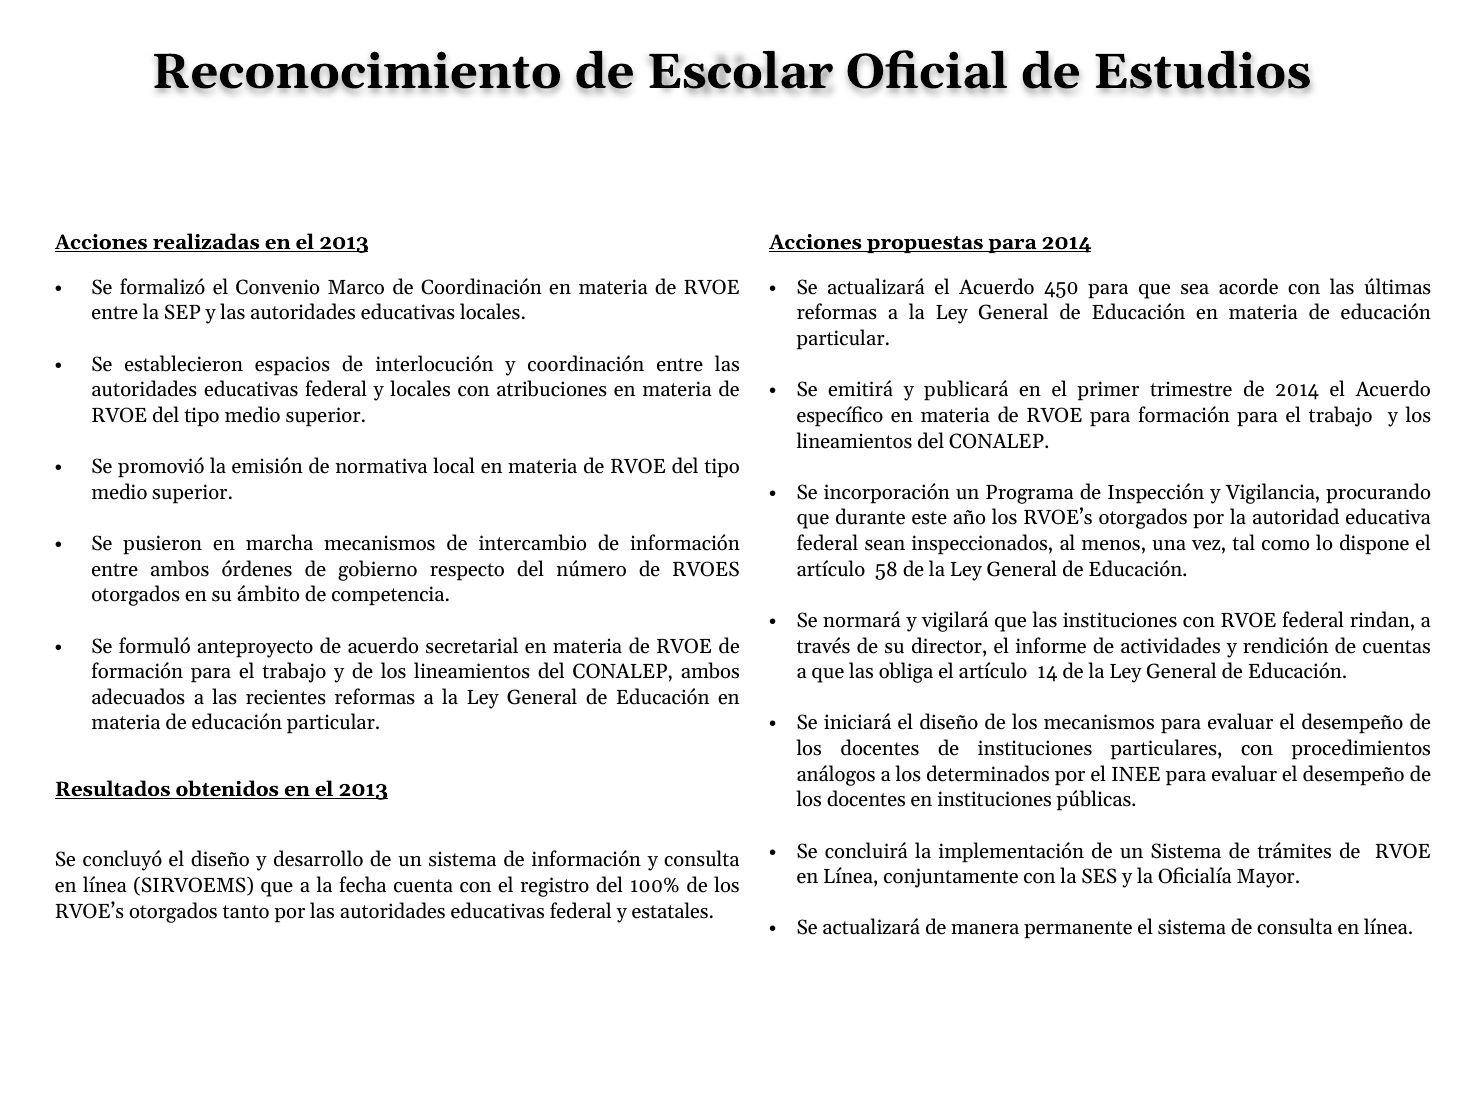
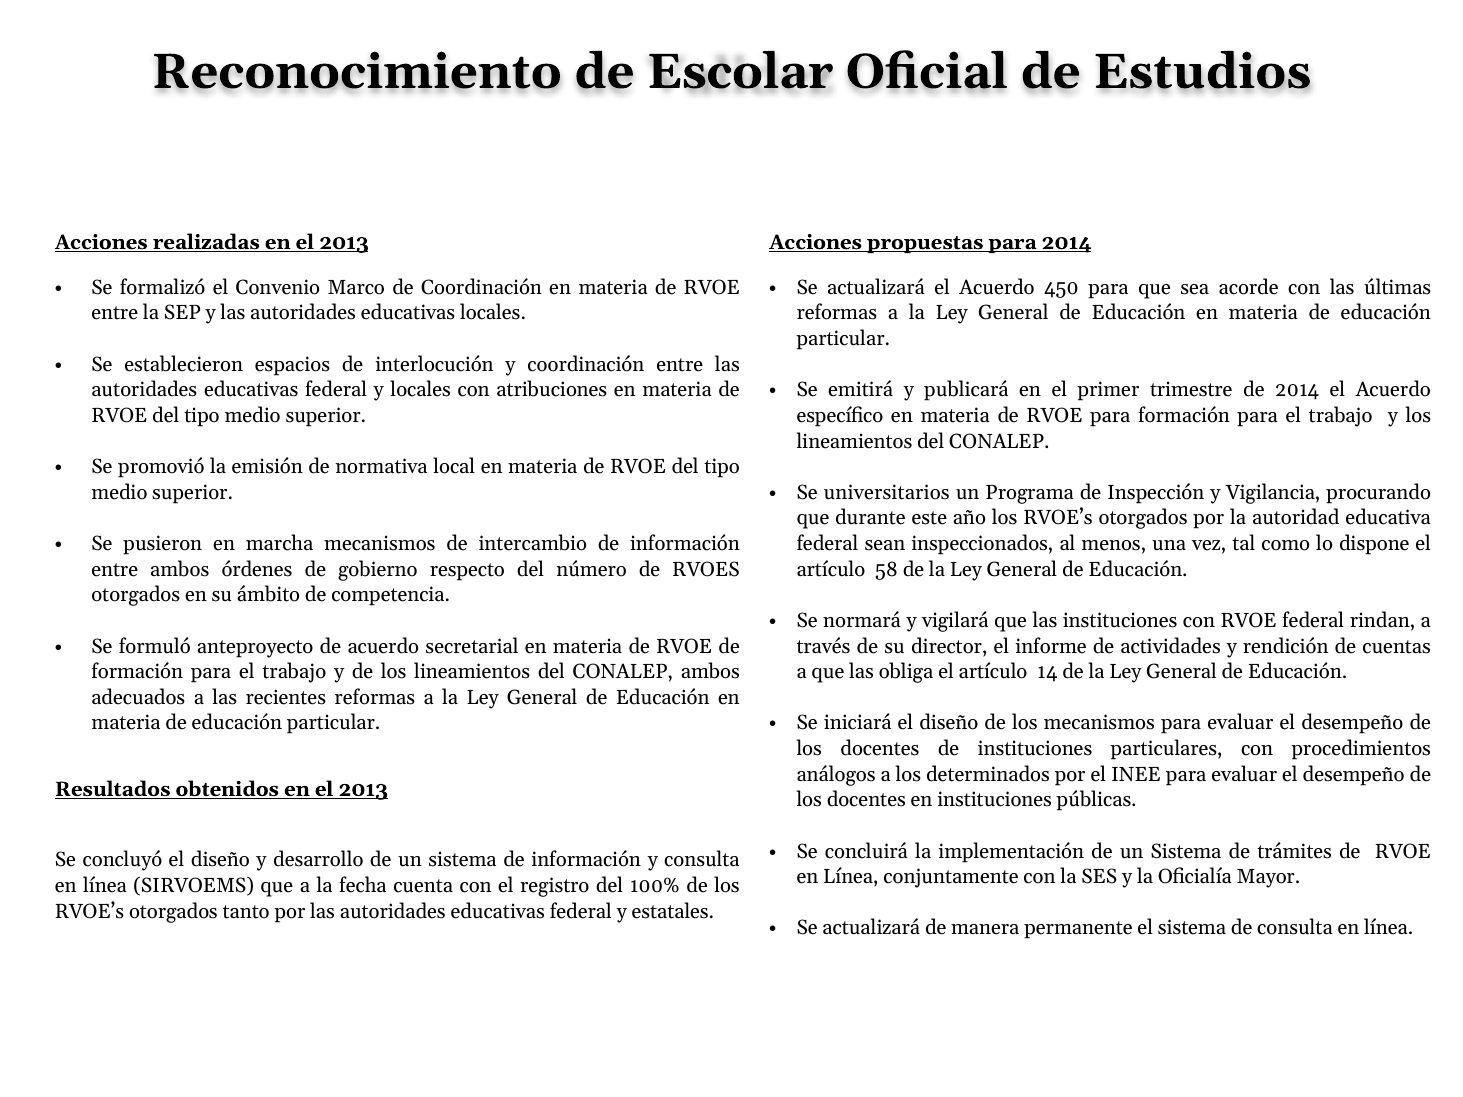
incorporación: incorporación -> universitarios (887, 493)
